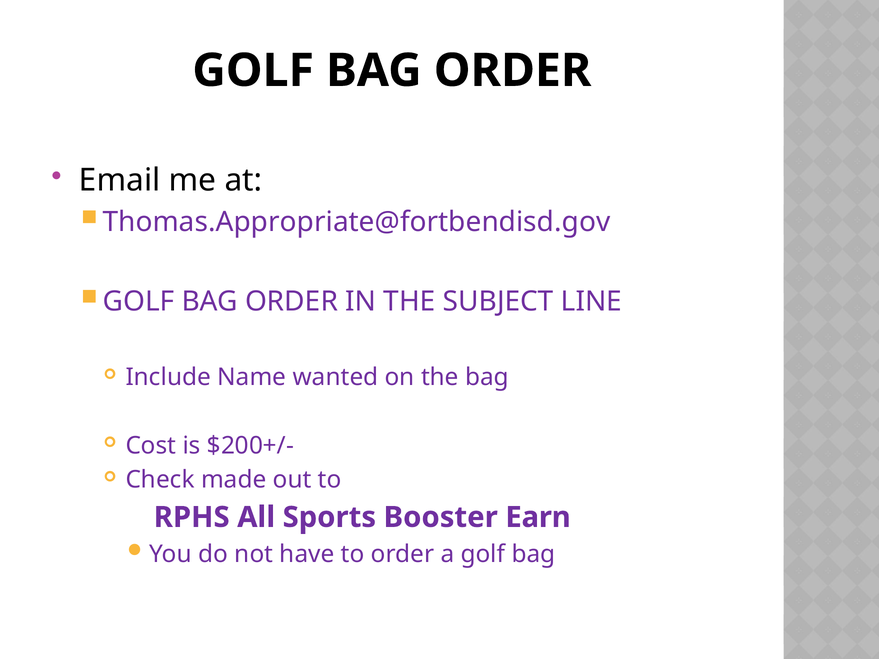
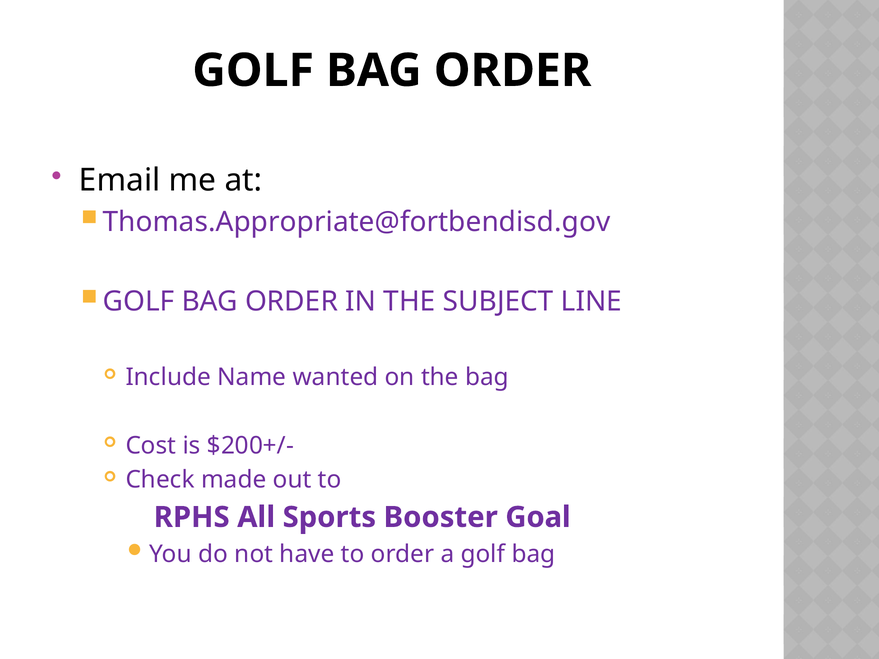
Earn: Earn -> Goal (538, 517)
